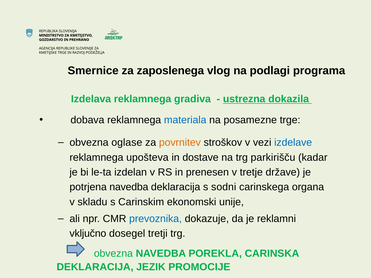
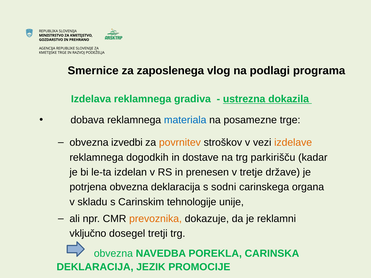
oglase: oglase -> izvedbi (127, 143)
izdelave colour: blue -> orange (293, 143)
upošteva: upošteva -> dogodkih (147, 158)
potrjena navedba: navedba -> obvezna (129, 187)
ekonomski: ekonomski -> tehnologije (192, 202)
prevoznika colour: blue -> orange (156, 219)
